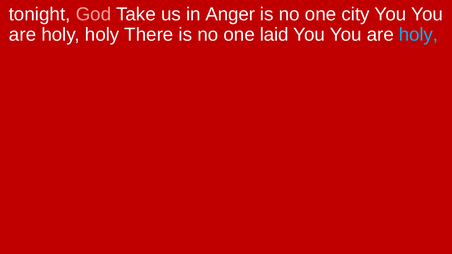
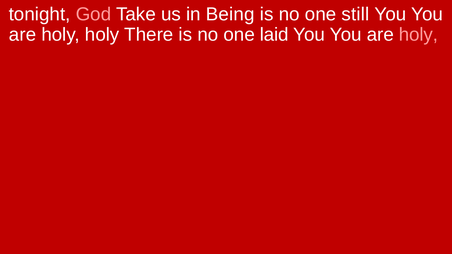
Anger: Anger -> Being (230, 14)
city: city -> still (356, 14)
holy colour: light blue -> pink (418, 35)
